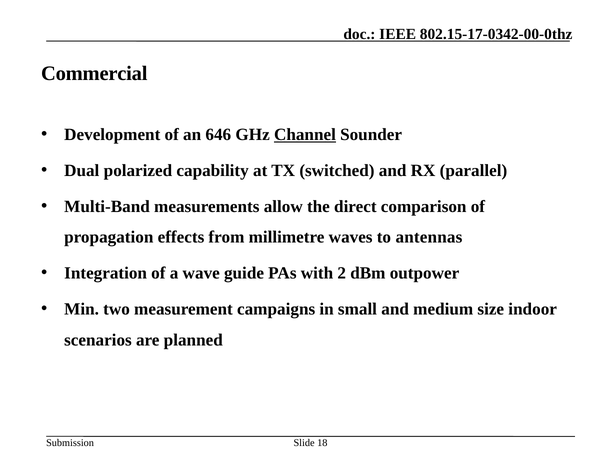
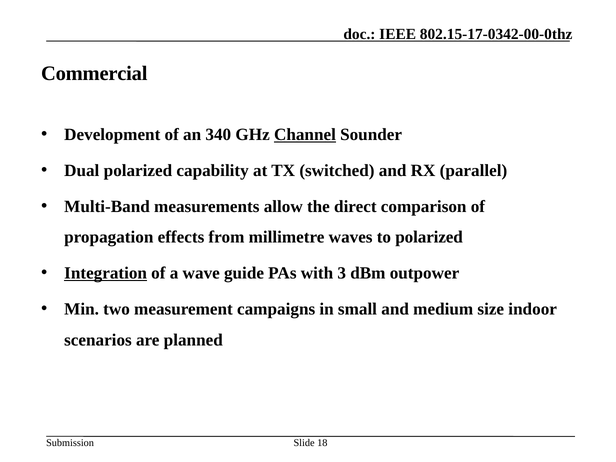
646: 646 -> 340 (218, 135)
to antennas: antennas -> polarized (429, 237)
Integration underline: none -> present (106, 273)
2: 2 -> 3 (342, 273)
